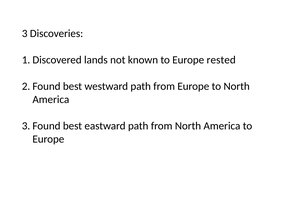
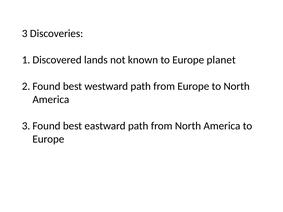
rested: rested -> planet (221, 60)
